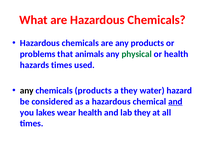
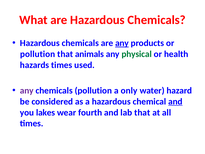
any underline: none -> present (122, 43)
problems: problems -> pollution (38, 54)
any colour: black -> purple (27, 90)
chemicals products: products -> pollution (93, 90)
a they: they -> only (129, 90)
wear health: health -> fourth (90, 112)
lab they: they -> that (142, 112)
